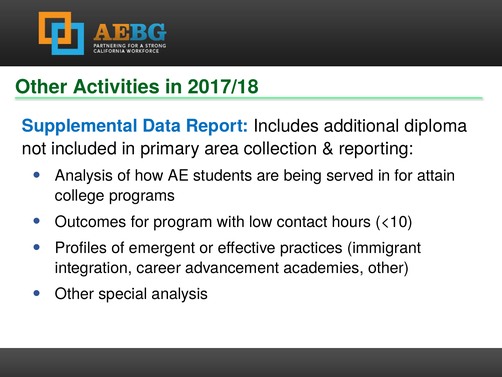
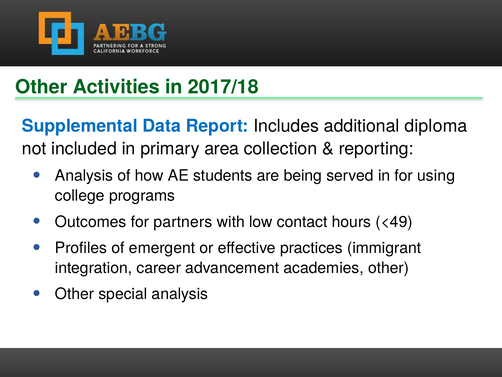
attain: attain -> using (436, 175)
program: program -> partners (183, 222)
<10: <10 -> <49 (394, 222)
